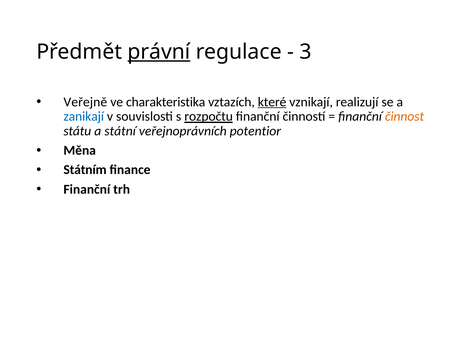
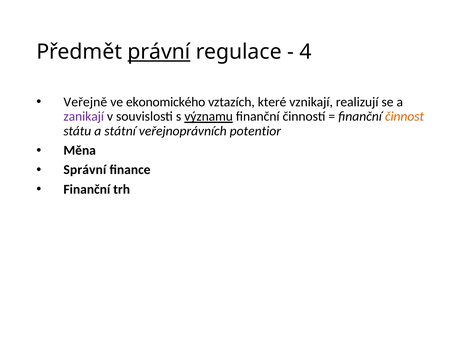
3: 3 -> 4 (306, 52)
charakteristika: charakteristika -> ekonomického (166, 102)
které underline: present -> none (272, 102)
zanikají colour: blue -> purple (84, 117)
rozpočtu: rozpočtu -> významu (209, 117)
Státním: Státním -> Správní (85, 170)
